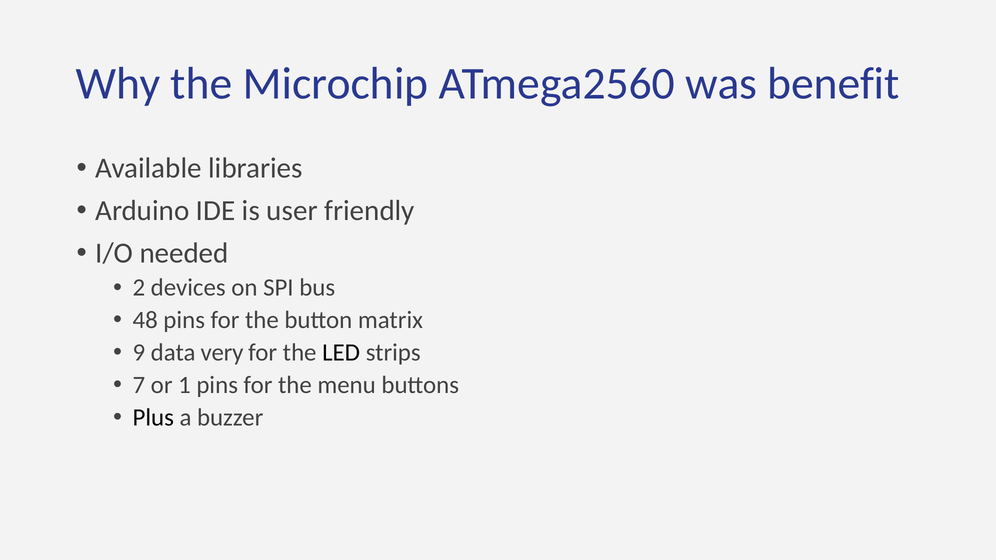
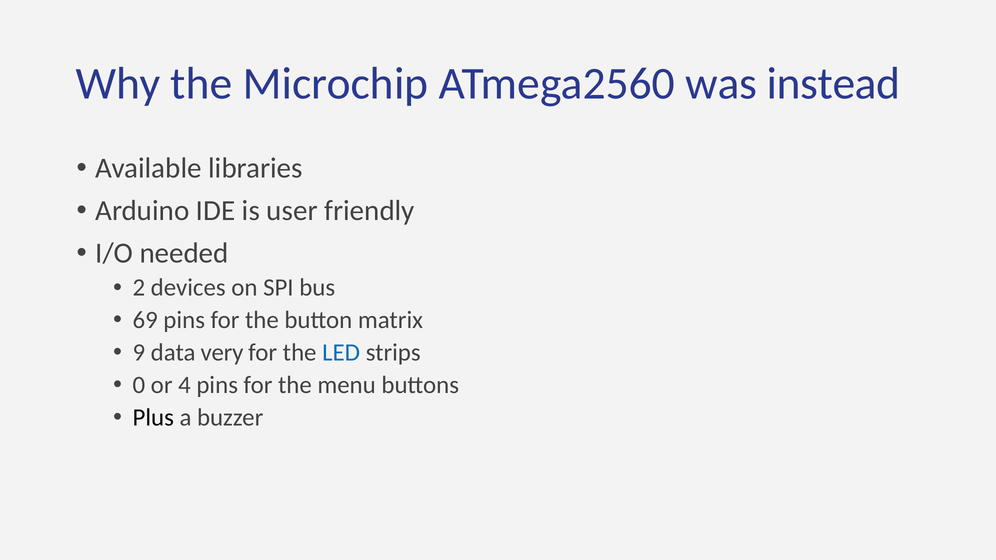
benefit: benefit -> instead (834, 84)
48: 48 -> 69 (145, 320)
LED colour: black -> blue (341, 353)
7: 7 -> 0 (139, 385)
1: 1 -> 4 (184, 385)
